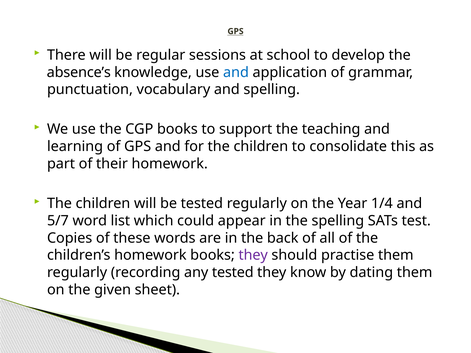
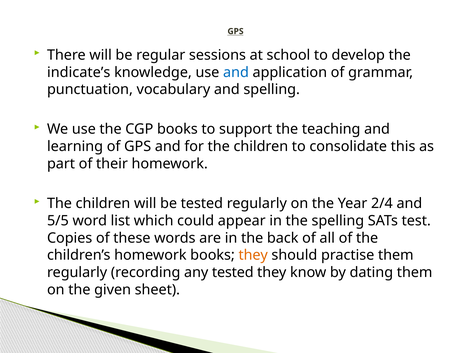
absence’s: absence’s -> indicate’s (79, 72)
1/4: 1/4 -> 2/4 (382, 204)
5/7: 5/7 -> 5/5 (58, 221)
they colour: purple -> orange (253, 255)
